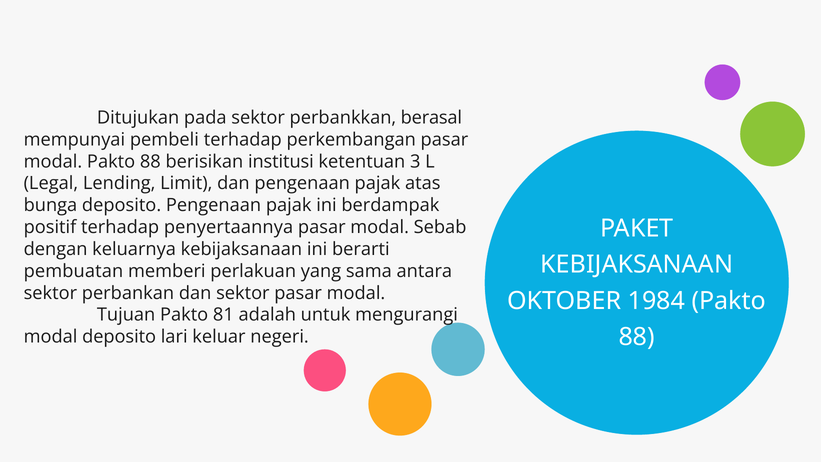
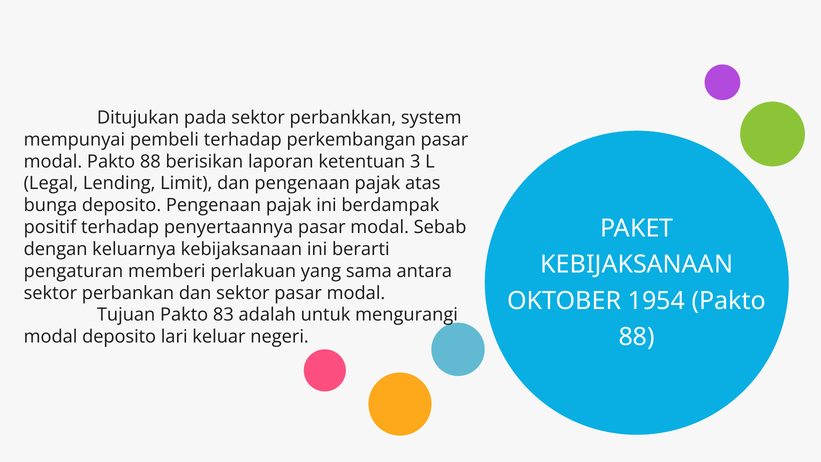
berasal: berasal -> system (431, 118)
institusi: institusi -> laporan (281, 162)
pembuatan: pembuatan -> pengaturan (73, 271)
1984: 1984 -> 1954 (656, 301)
81: 81 -> 83 (223, 315)
